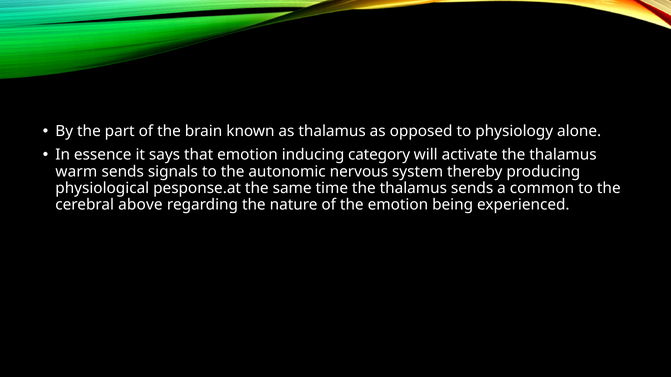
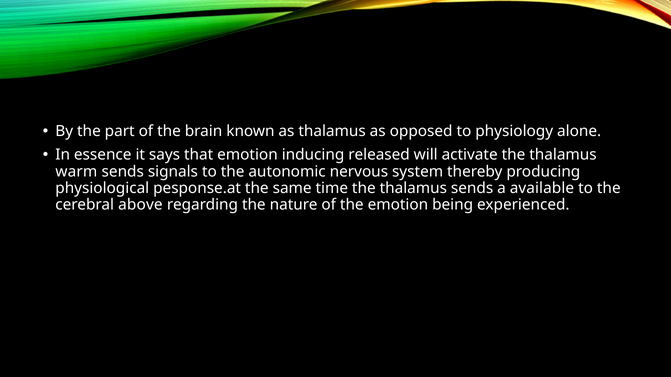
category: category -> released (379, 155)
common: common -> available (542, 188)
